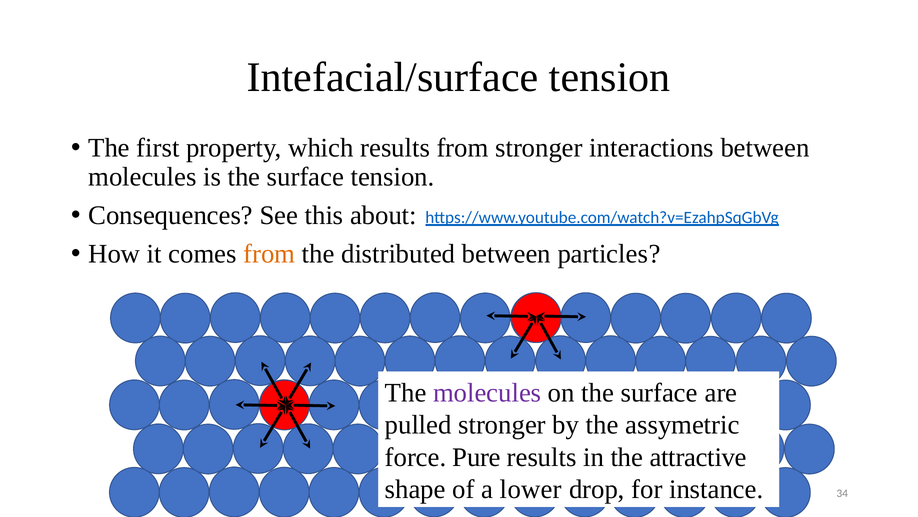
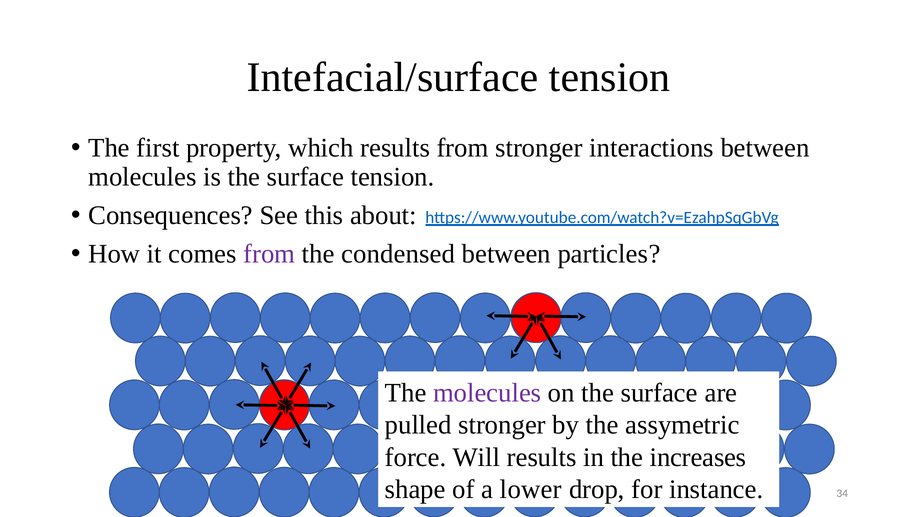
from colour: orange -> purple (269, 254)
distributed: distributed -> condensed (398, 254)
Pure: Pure -> Will (476, 457)
attractive: attractive -> increases (698, 457)
